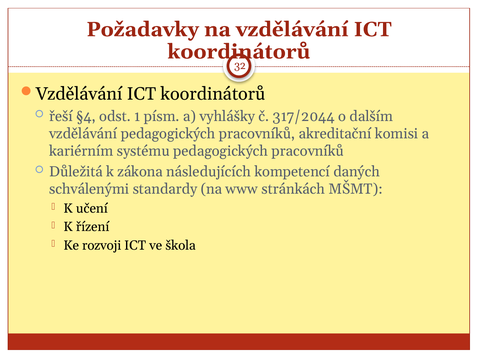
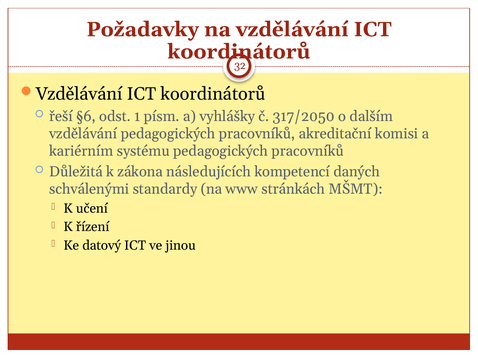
§4: §4 -> §6 (86, 116)
317/2044: 317/2044 -> 317/2050 (304, 116)
rozvoji: rozvoji -> datový (102, 246)
škola: škola -> jinou (181, 246)
